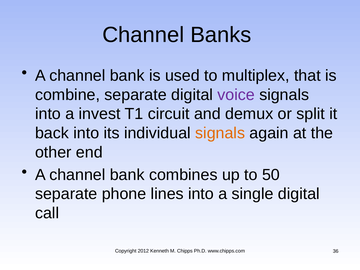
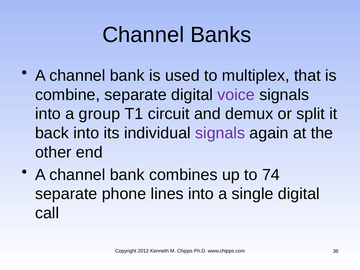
invest: invest -> group (99, 114)
signals colour: orange -> purple (220, 133)
50: 50 -> 74 (271, 175)
